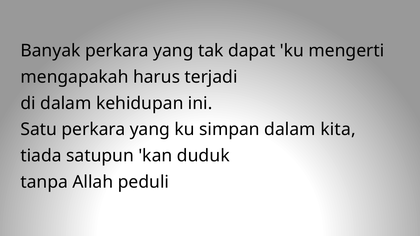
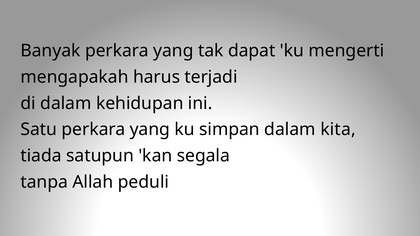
duduk: duduk -> segala (203, 156)
